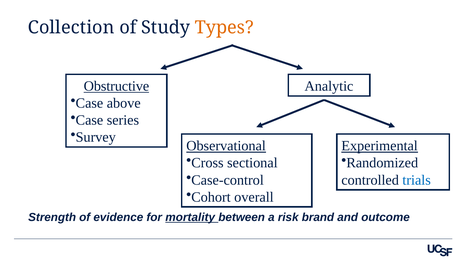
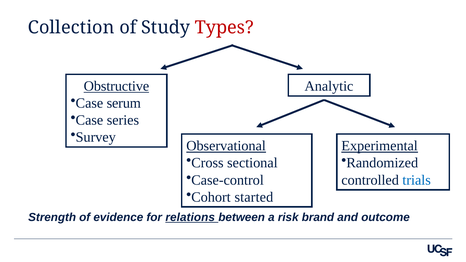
Types colour: orange -> red (224, 27)
above: above -> serum (124, 103)
overall: overall -> started (254, 197)
mortality: mortality -> relations (190, 217)
